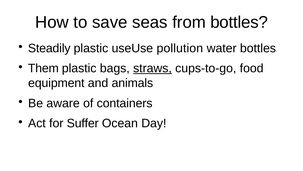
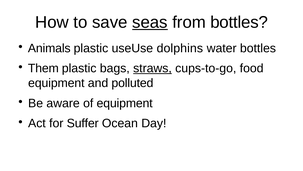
seas underline: none -> present (150, 22)
Steadily: Steadily -> Animals (49, 48)
pollution: pollution -> dolphins (180, 48)
animals: animals -> polluted (132, 83)
of containers: containers -> equipment (125, 103)
